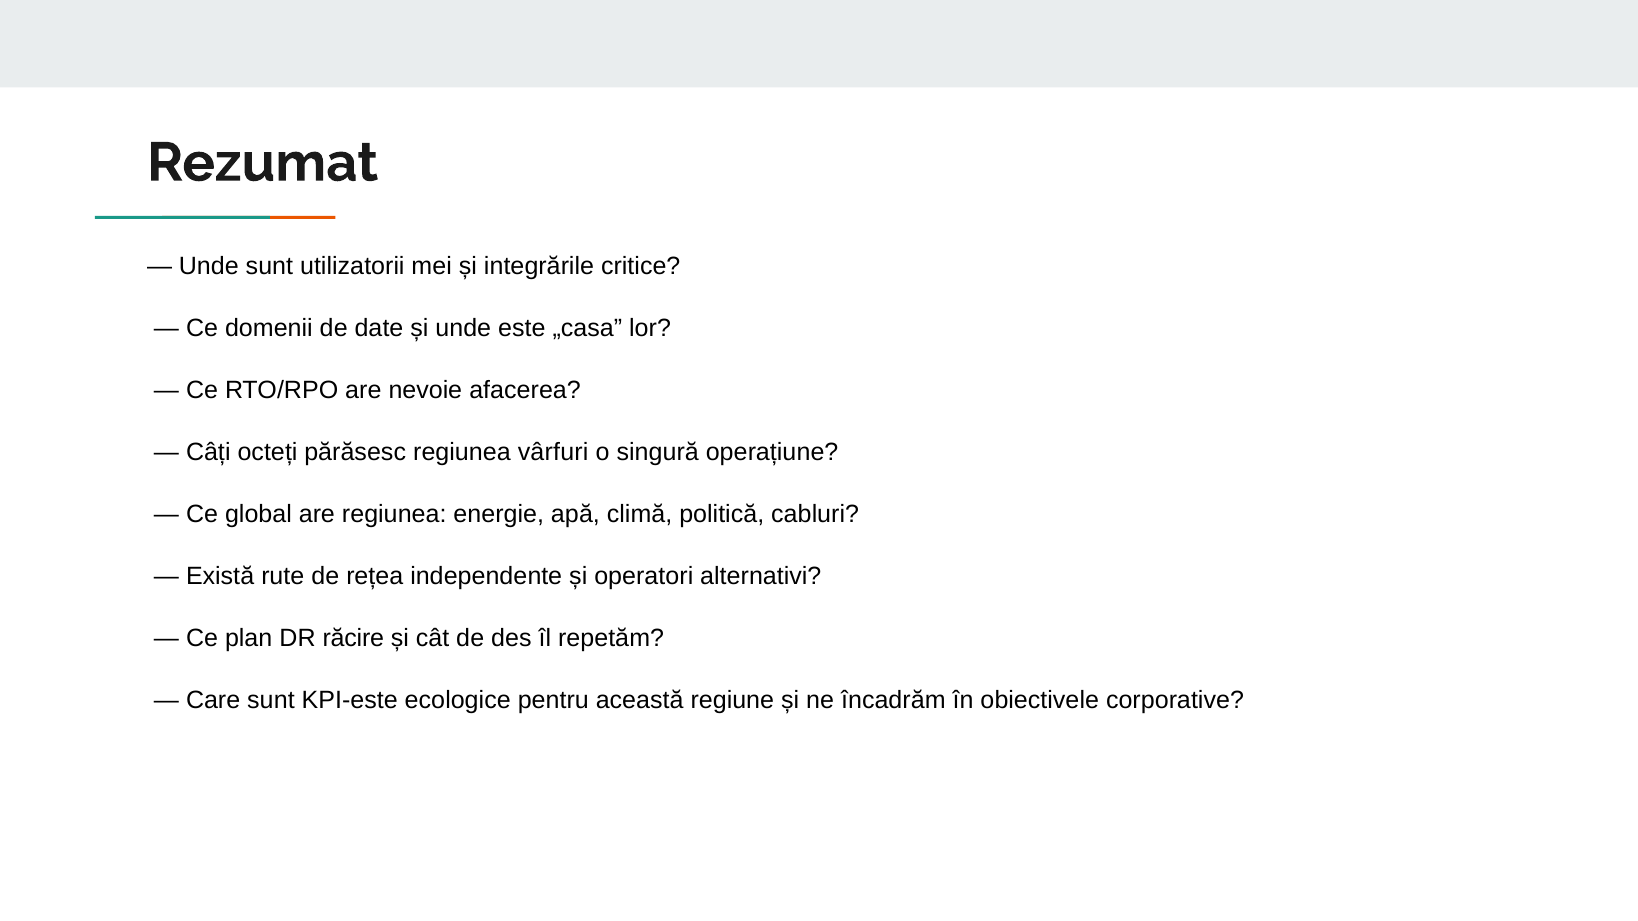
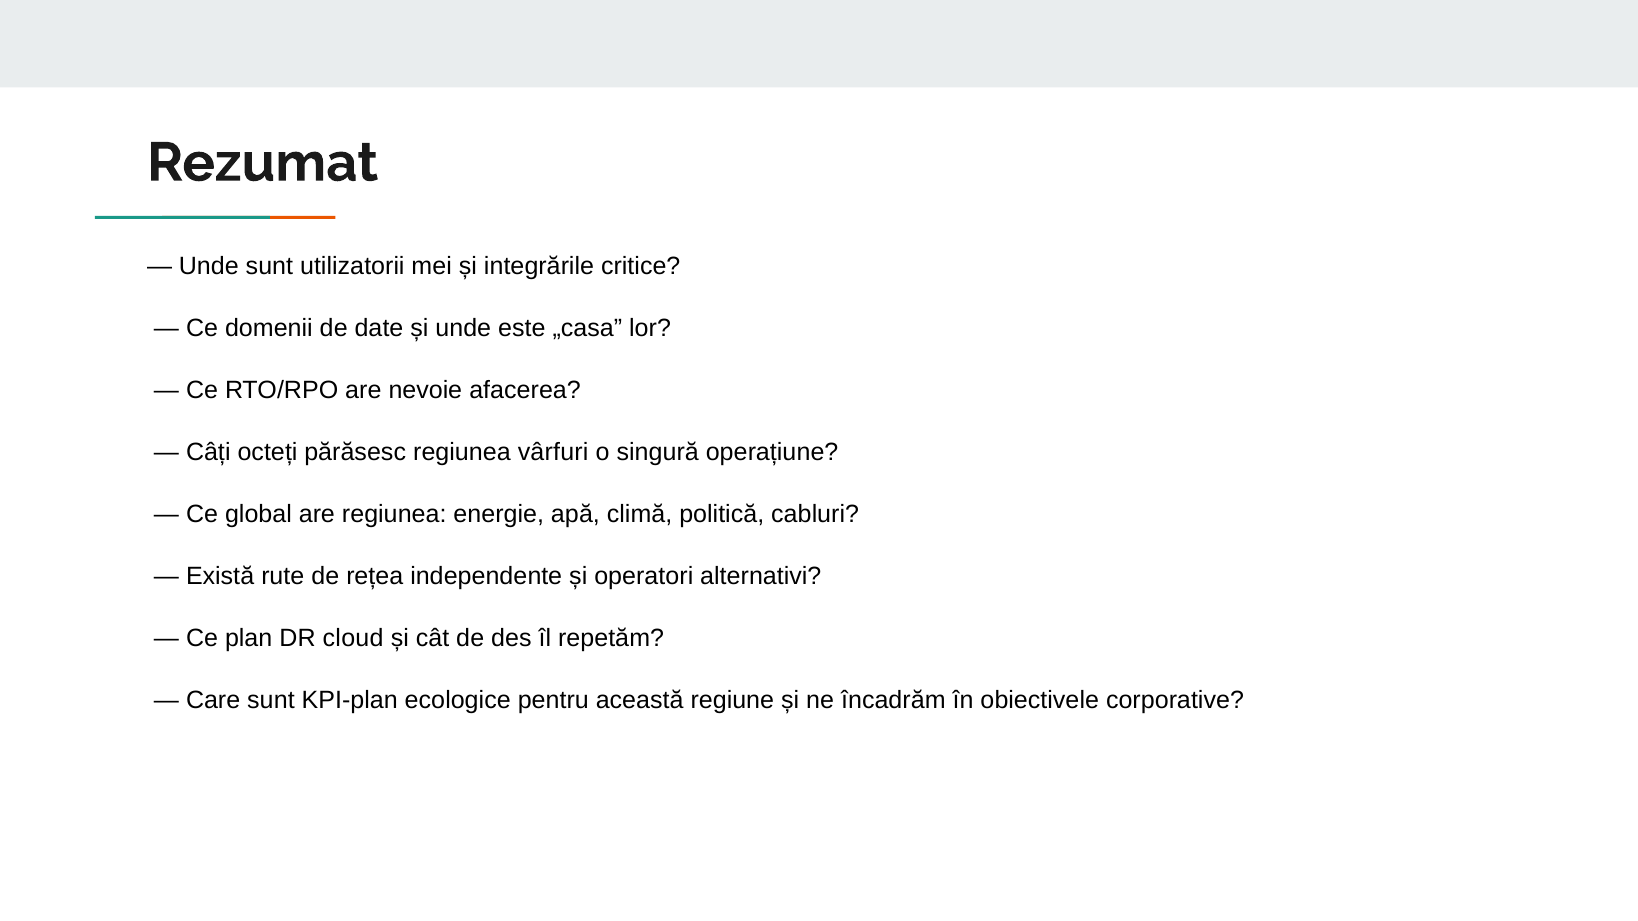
răcire: răcire -> cloud (353, 638)
KPI-este: KPI-este -> KPI-plan (350, 700)
